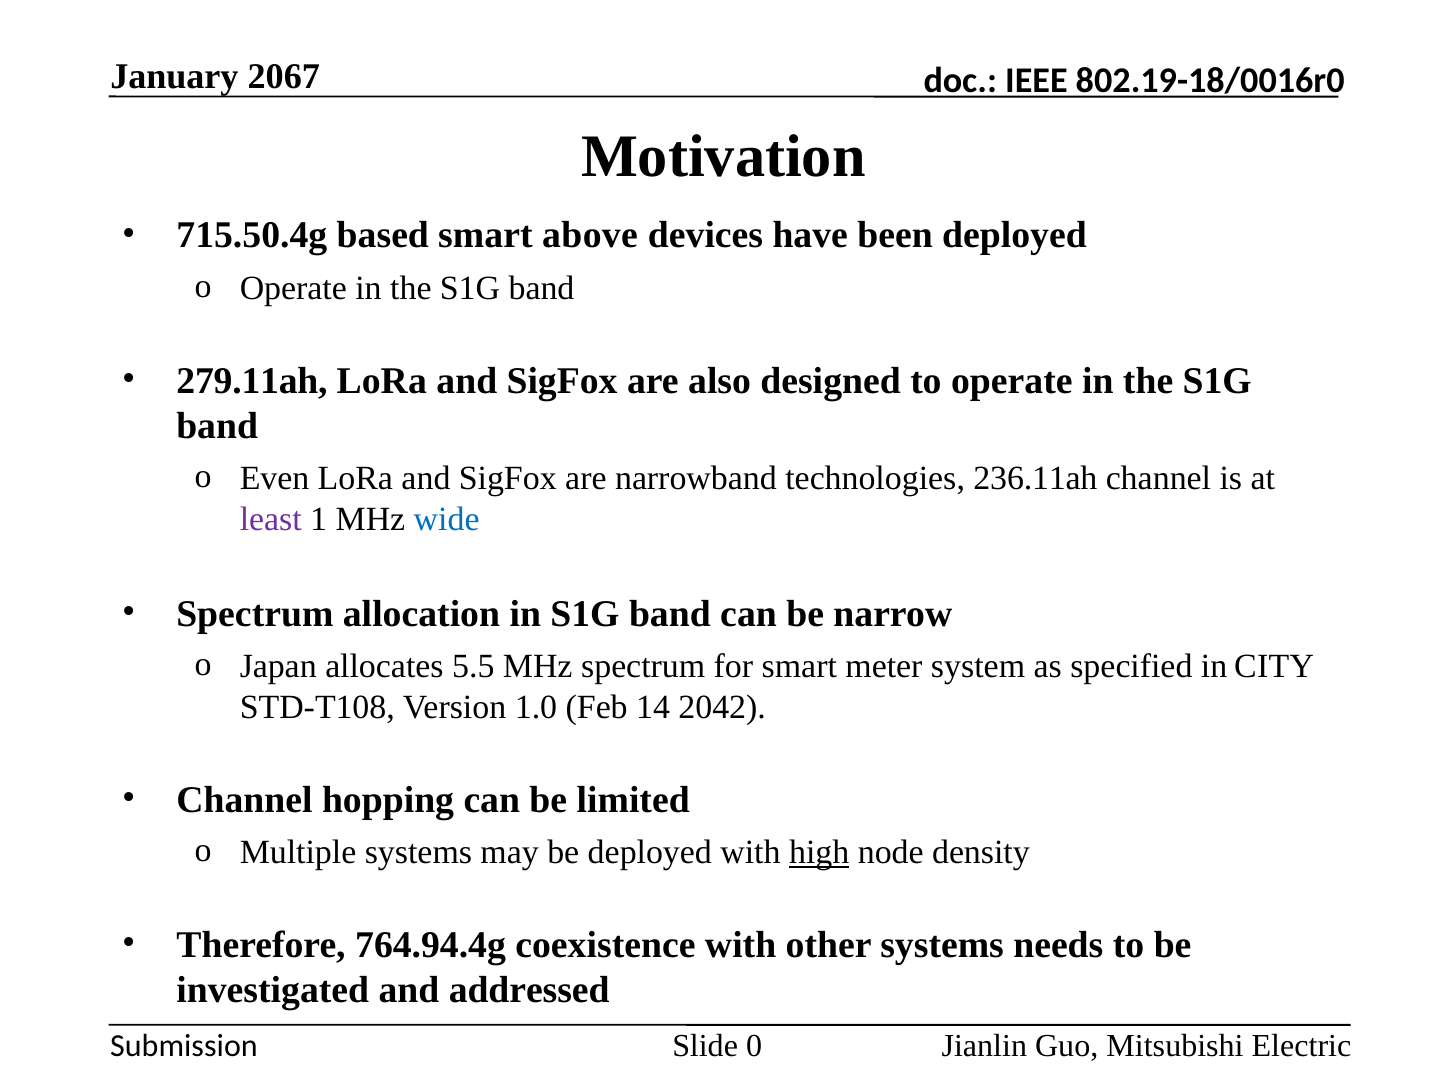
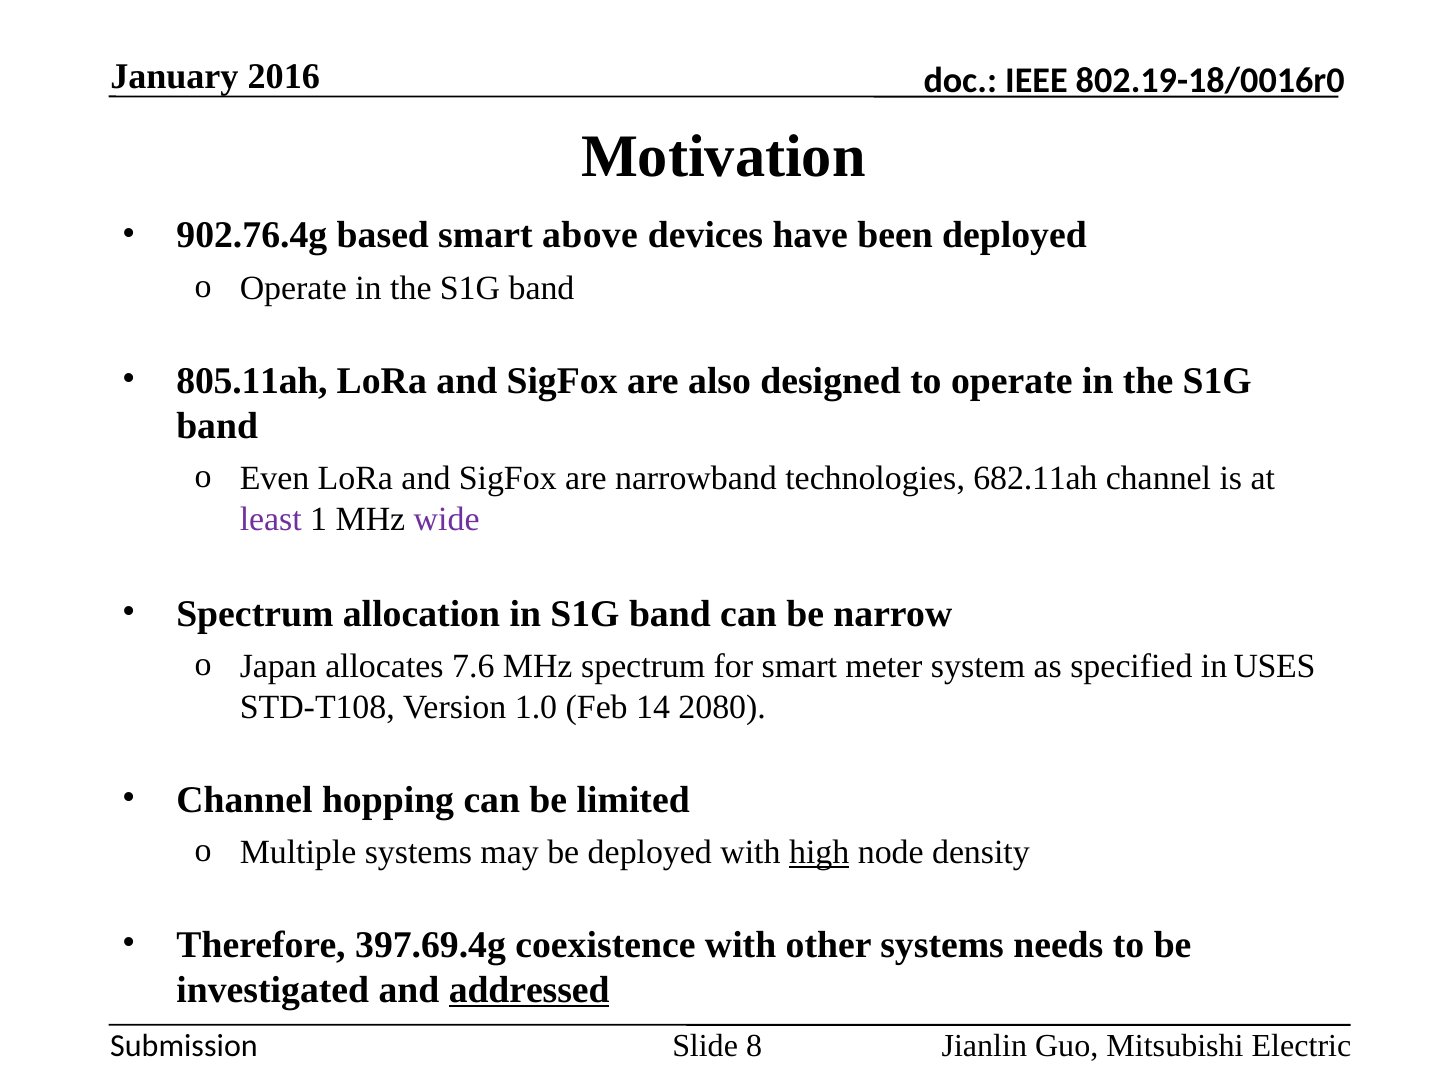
2067: 2067 -> 2016 (284, 77)
715.50.4g: 715.50.4g -> 902.76.4g (252, 236)
279.11ah: 279.11ah -> 805.11ah (252, 381)
236.11ah: 236.11ah -> 682.11ah (1035, 479)
wide colour: blue -> purple (447, 519)
5.5: 5.5 -> 7.6 (473, 667)
CITY: CITY -> USES (1275, 667)
2042: 2042 -> 2080 (722, 707)
764.94.4g: 764.94.4g -> 397.69.4g (431, 945)
addressed underline: none -> present (529, 990)
0: 0 -> 8 (754, 1046)
